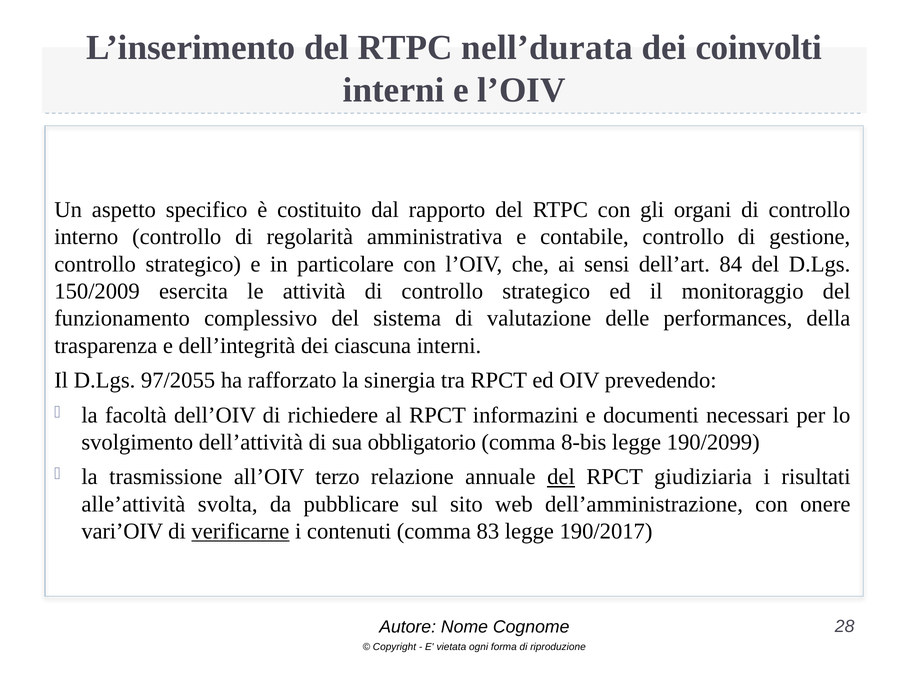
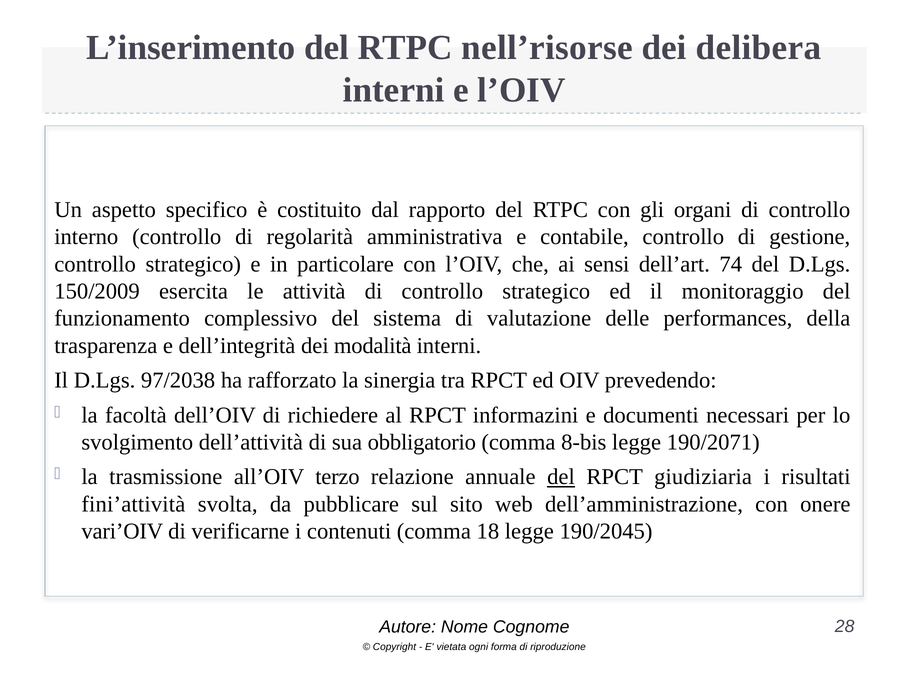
nell’durata: nell’durata -> nell’risorse (547, 48)
coinvolti: coinvolti -> delibera (758, 48)
84: 84 -> 74 (731, 264)
ciascuna: ciascuna -> modalità (373, 346)
97/2055: 97/2055 -> 97/2038 (178, 381)
190/2099: 190/2099 -> 190/2071 (713, 443)
alle’attività: alle’attività -> fini’attività (133, 504)
verificarne underline: present -> none (240, 532)
83: 83 -> 18 (488, 532)
190/2017: 190/2017 -> 190/2045 (606, 532)
